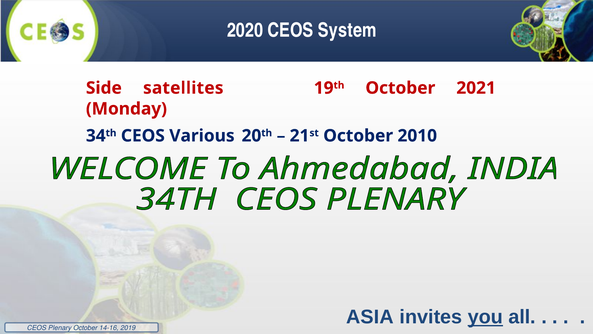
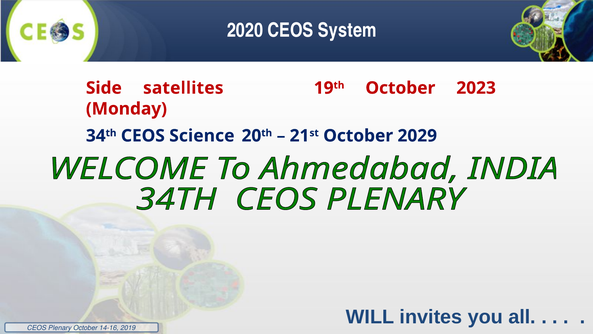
2021: 2021 -> 2023 (476, 88)
Various: Various -> Science (202, 136)
2010: 2010 -> 2029 (417, 136)
ASIA: ASIA -> WILL (370, 317)
you underline: present -> none (485, 317)
